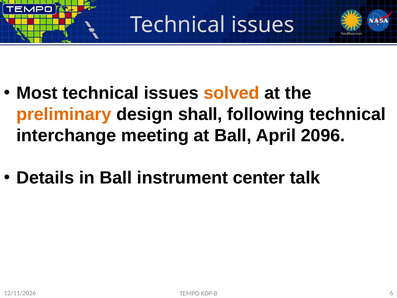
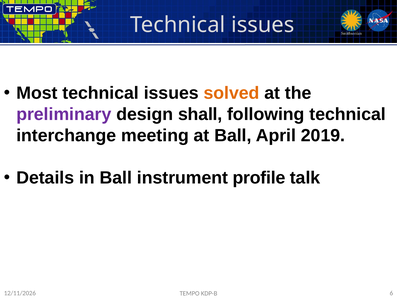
preliminary colour: orange -> purple (64, 114)
2096: 2096 -> 2019 (323, 135)
center: center -> profile (259, 178)
